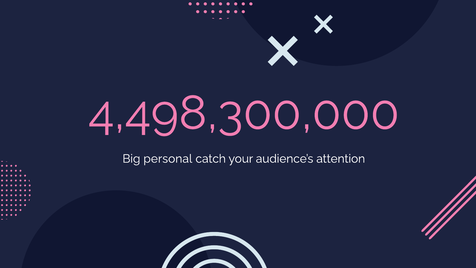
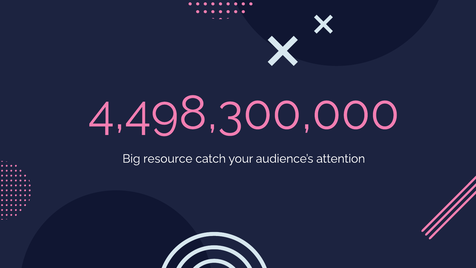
personal: personal -> resource (168, 159)
